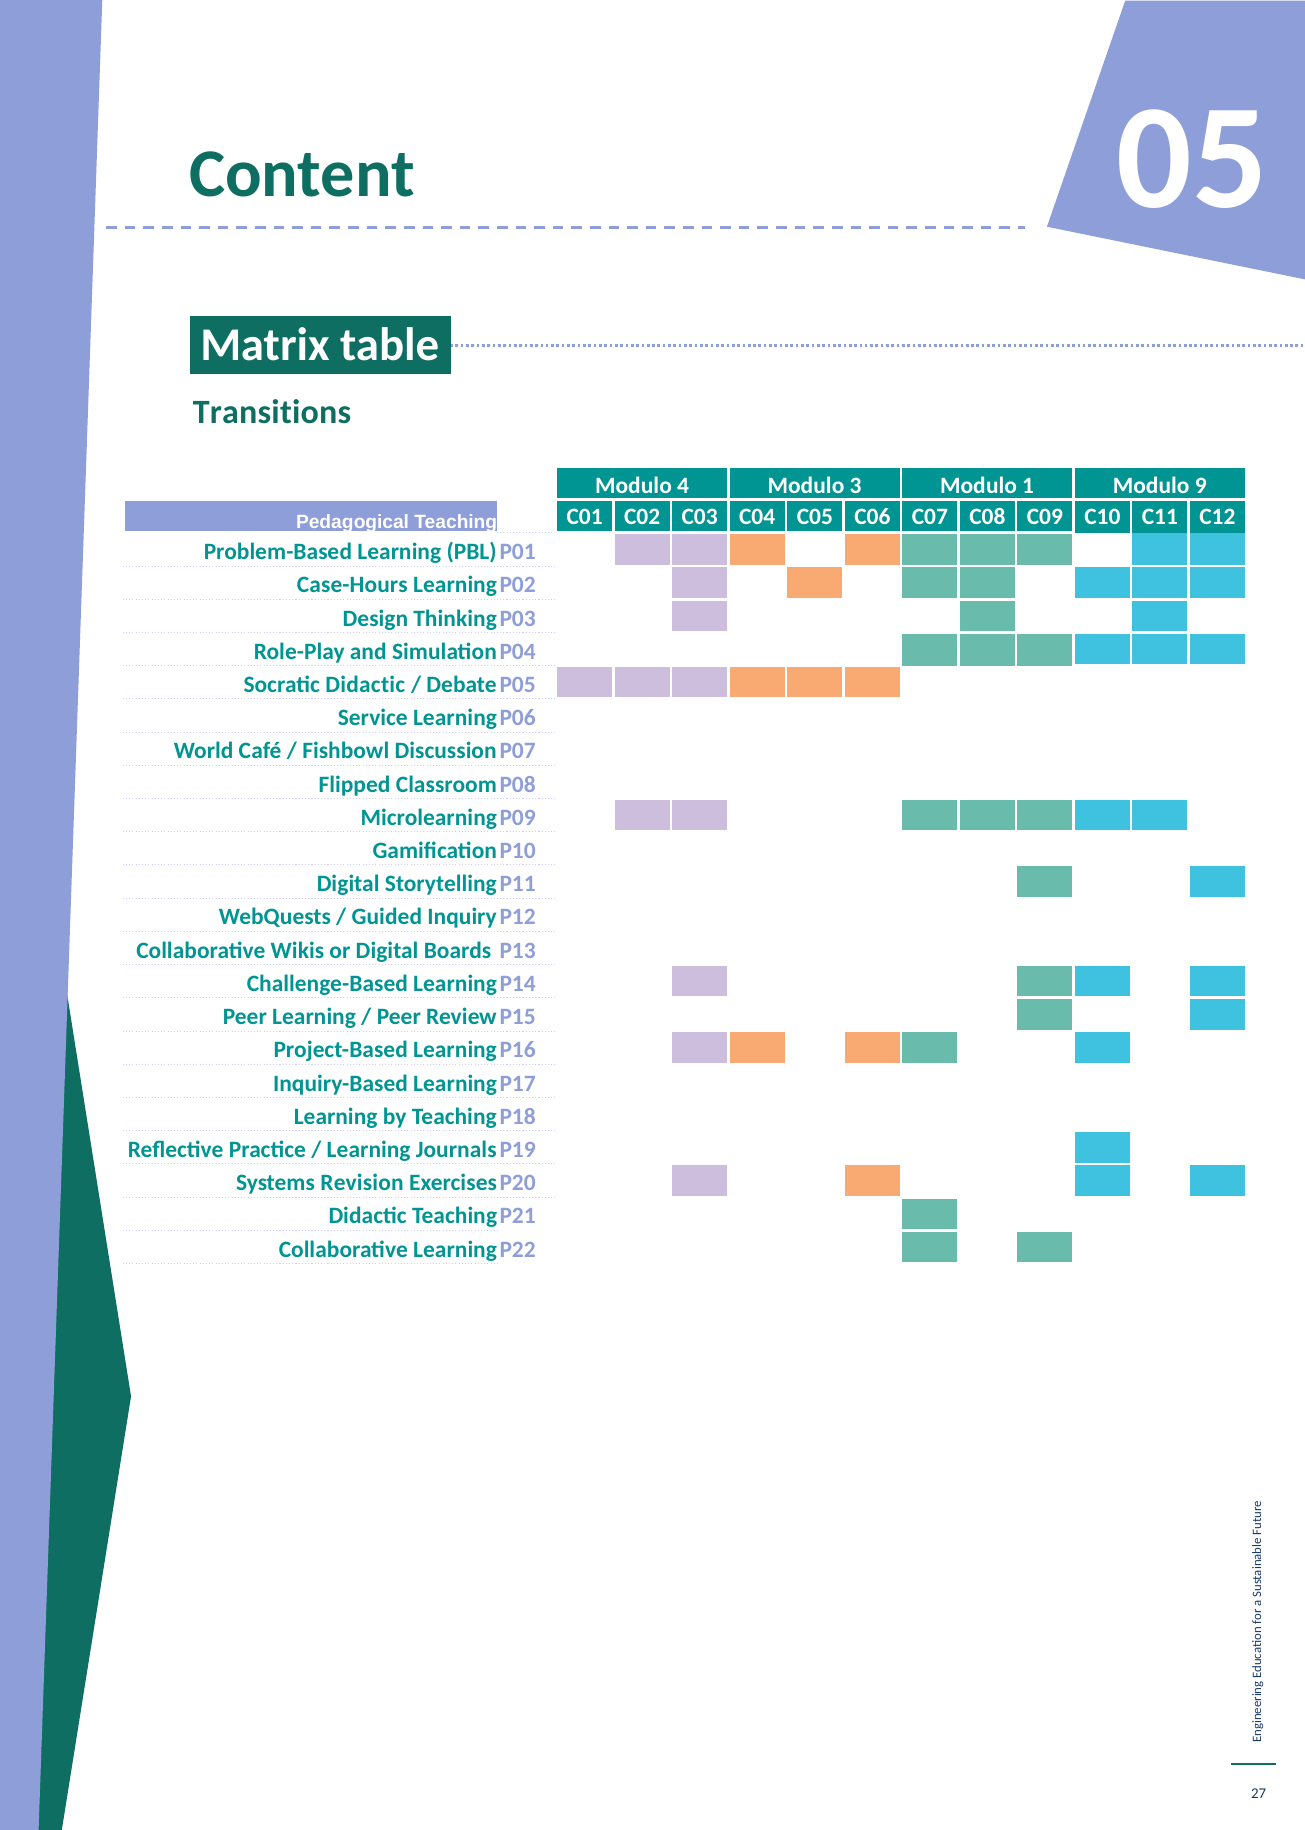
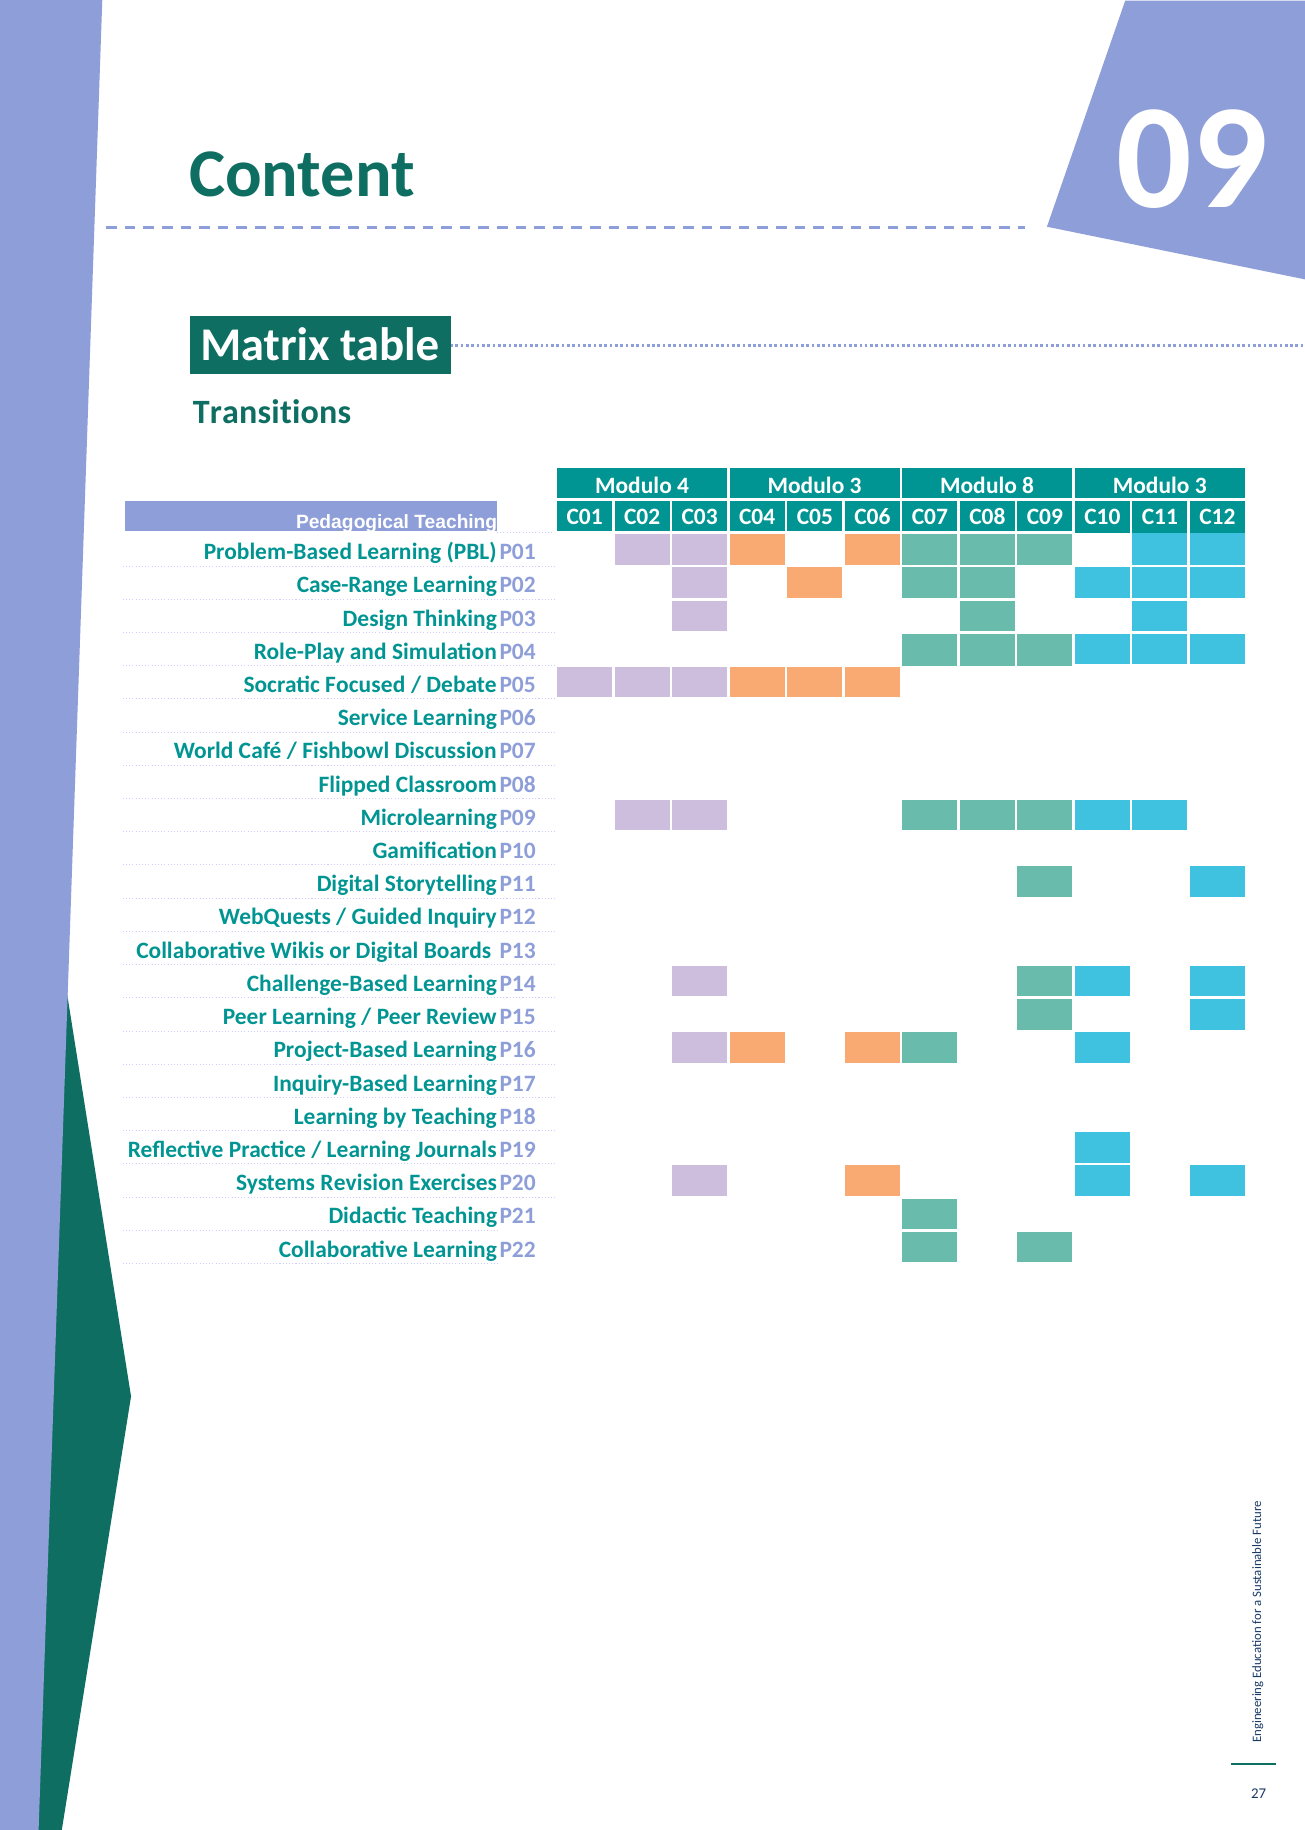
05: 05 -> 09 (1192, 159)
1: 1 -> 8 (1028, 486)
9: 9 -> 3 (1201, 486)
Case-Hours: Case-Hours -> Case-Range (352, 585)
Socratic Didactic: Didactic -> Focused (365, 685)
